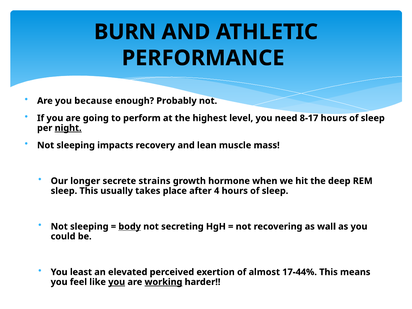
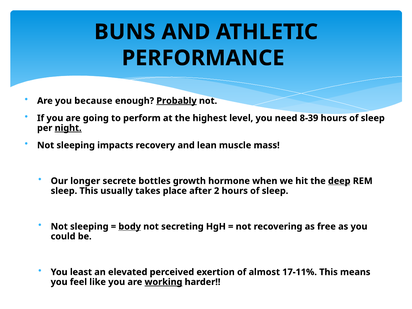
BURN: BURN -> BUNS (125, 32)
Probably underline: none -> present (177, 101)
8-17: 8-17 -> 8-39 (309, 118)
strains: strains -> bottles (155, 181)
deep underline: none -> present (339, 181)
4: 4 -> 2 (217, 191)
wall: wall -> free (326, 227)
17-44%: 17-44% -> 17-11% (300, 272)
you underline: present -> none (117, 282)
